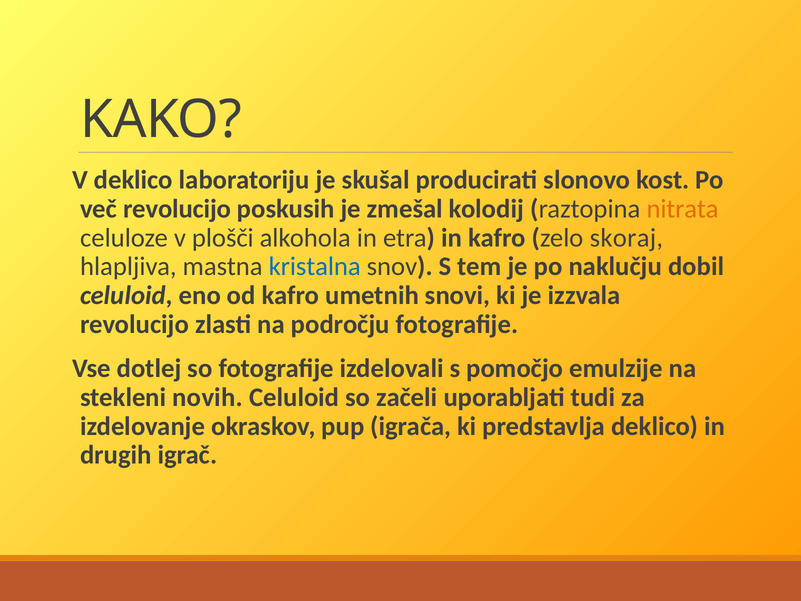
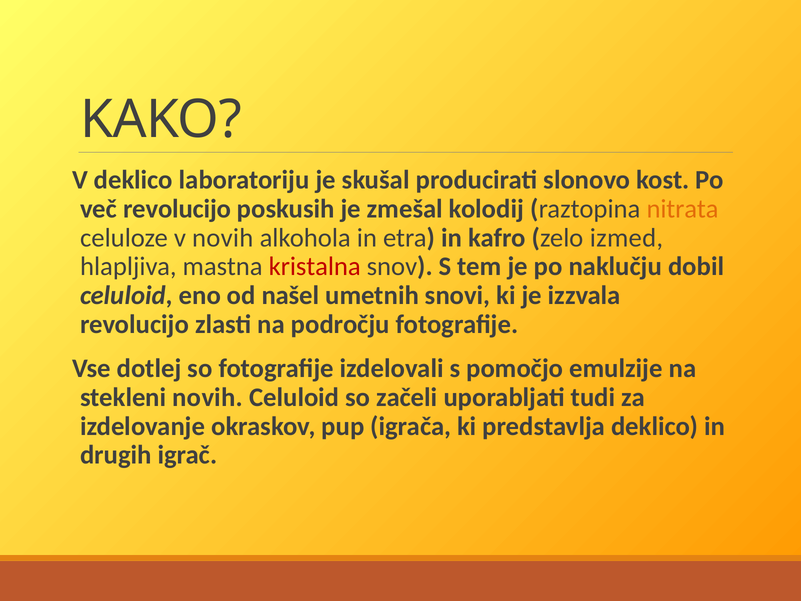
v plošči: plošči -> novih (223, 238)
skoraj: skoraj -> izmed (626, 238)
kristalna colour: blue -> red (315, 266)
od kafro: kafro -> našel (290, 295)
